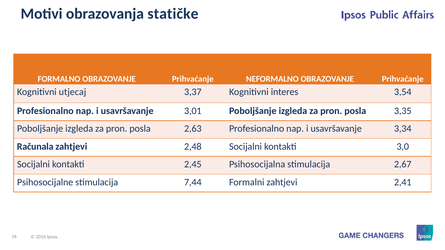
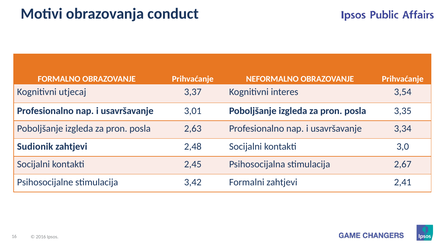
statičke: statičke -> conduct (173, 14)
Računala: Računala -> Sudionik (35, 147)
7,44: 7,44 -> 3,42 (193, 182)
